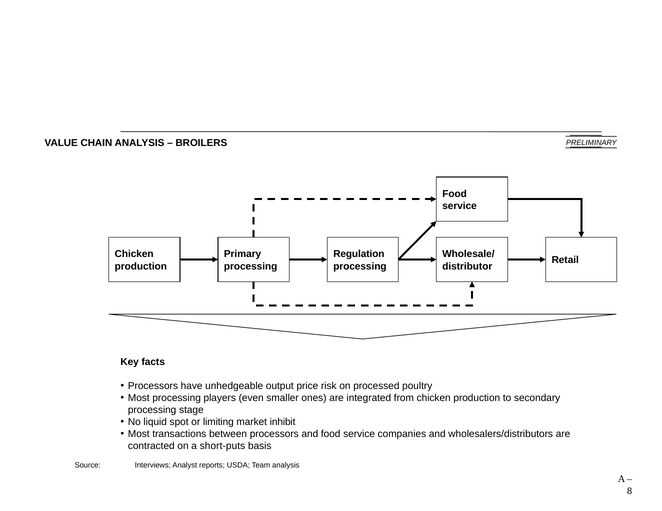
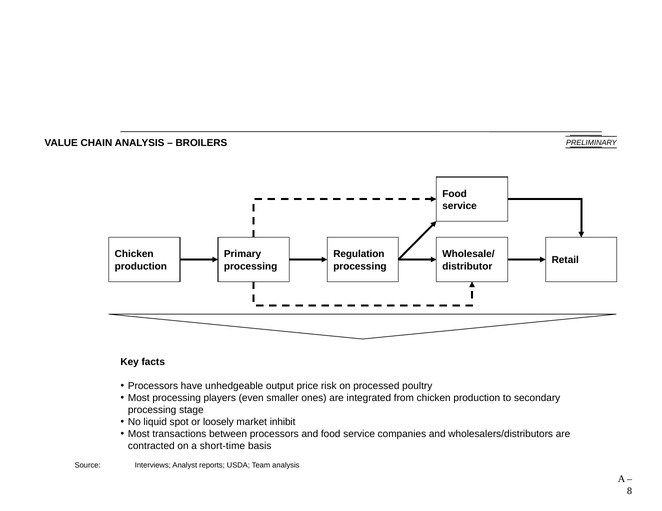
limiting: limiting -> loosely (218, 422)
short-puts: short-puts -> short-time (222, 446)
